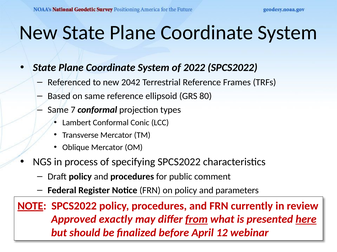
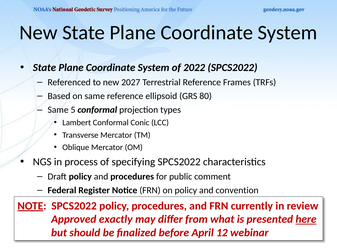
2042: 2042 -> 2027 (131, 82)
7: 7 -> 5 (73, 110)
parameters: parameters -> convention (237, 191)
from underline: present -> none (196, 220)
